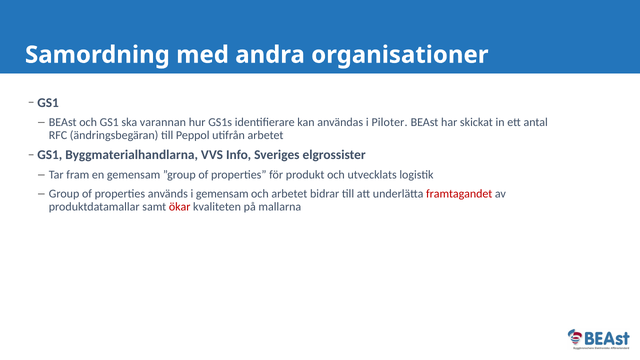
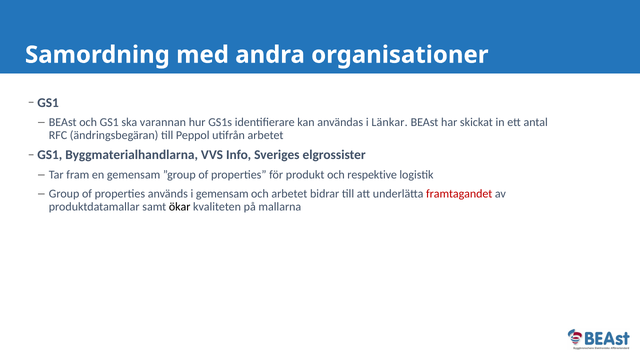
Piloter: Piloter -> Länkar (390, 122)
utvecklats: utvecklats -> respektive (372, 175)
ökar colour: red -> black (180, 207)
